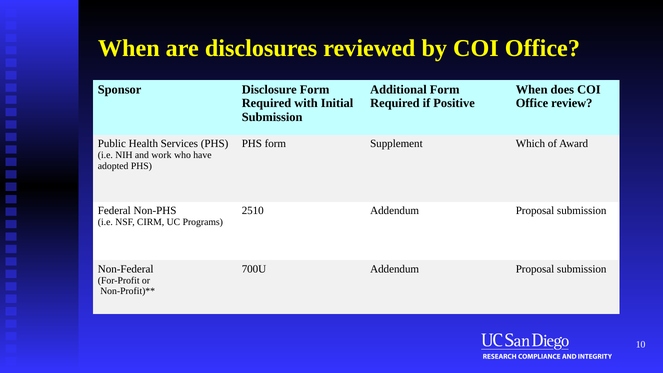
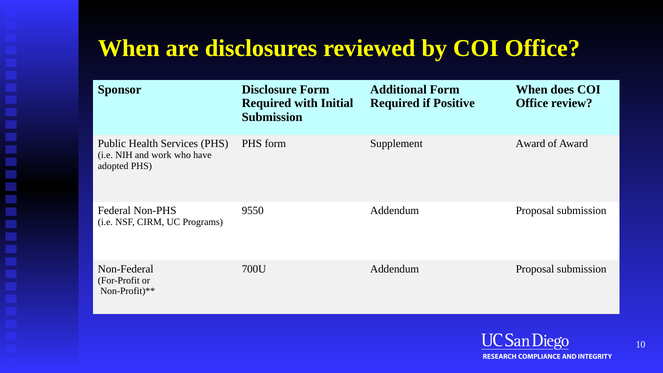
Supplement Which: Which -> Award (531, 144)
2510: 2510 -> 9550 (253, 211)
